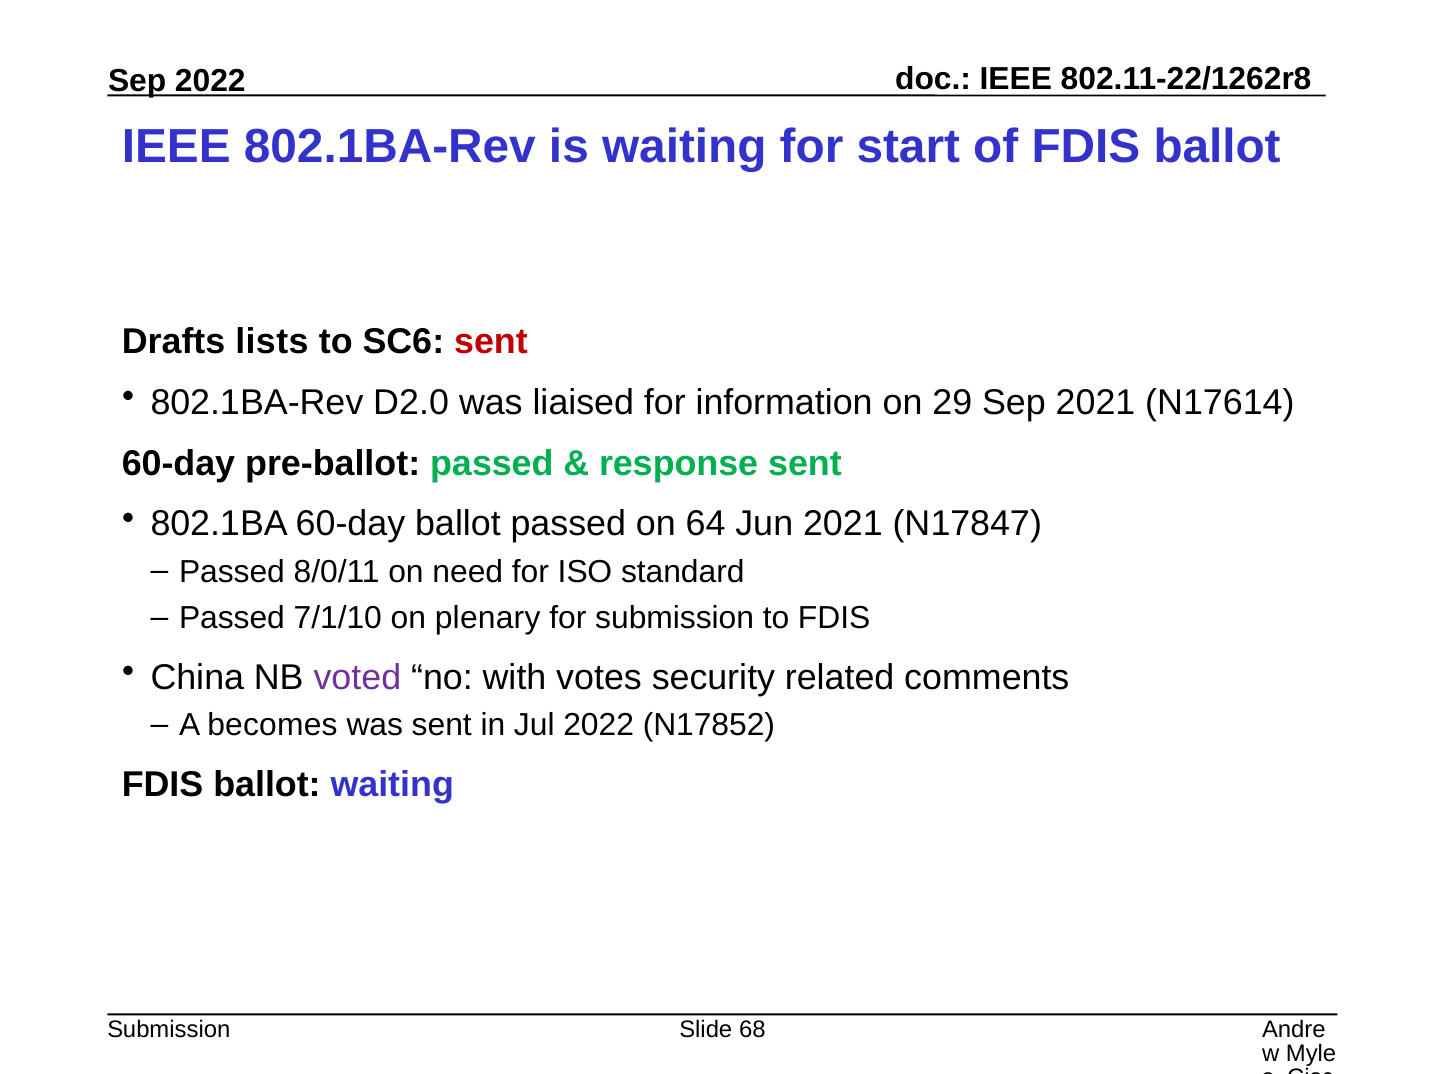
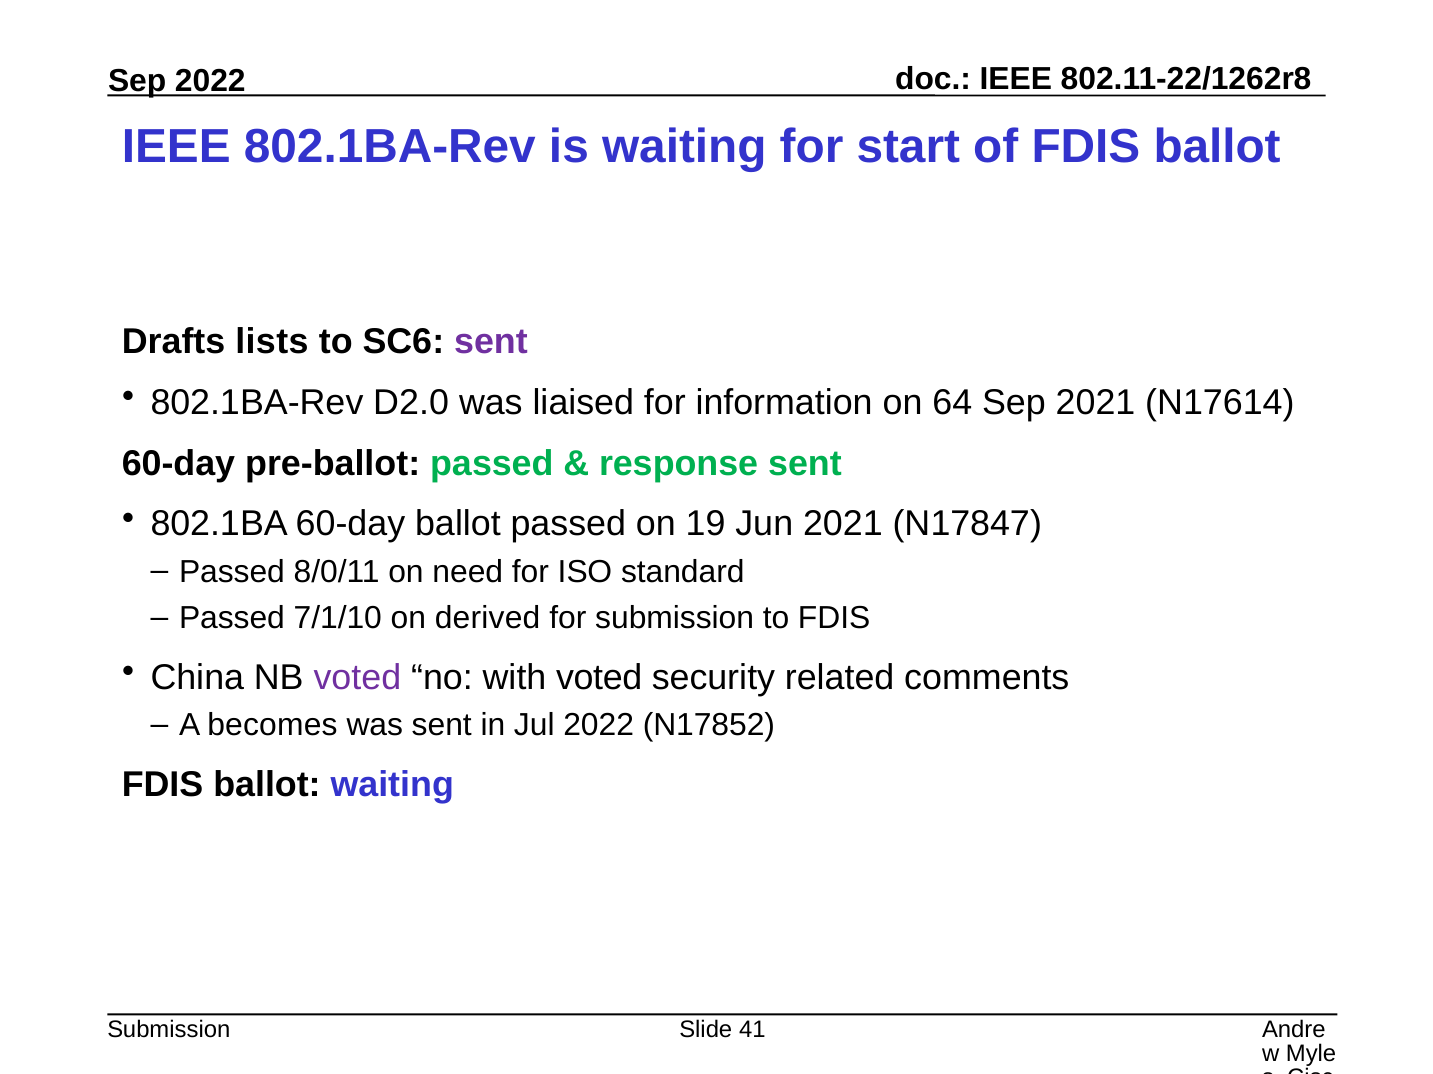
sent colour: red -> purple (491, 342)
29: 29 -> 64 (952, 403)
64: 64 -> 19 (706, 524)
plenary: plenary -> derived (488, 619)
with votes: votes -> voted (599, 678)
68: 68 -> 41 (752, 1031)
